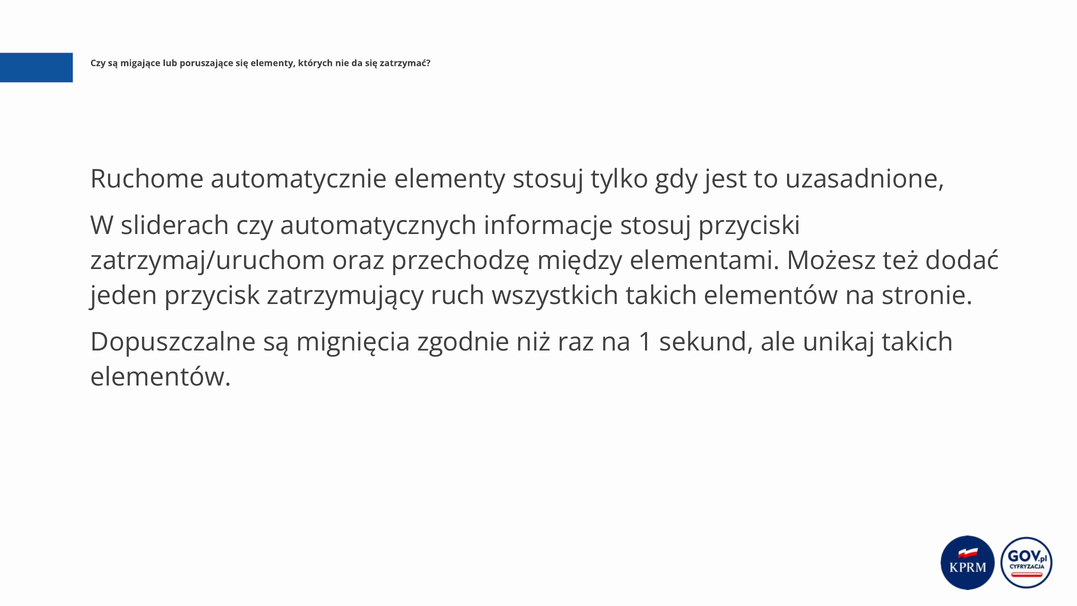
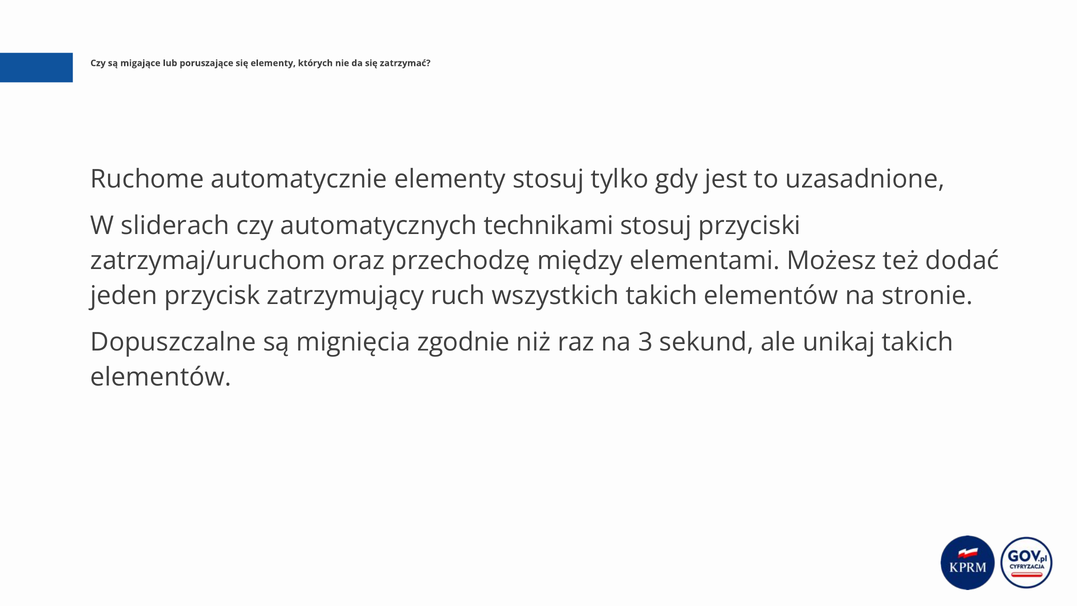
informacje: informacje -> technikami (549, 226)
1: 1 -> 3 (645, 342)
